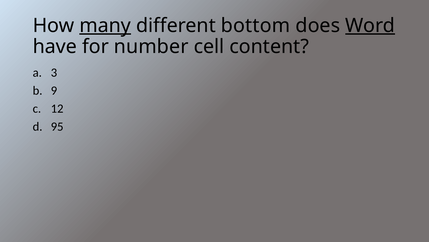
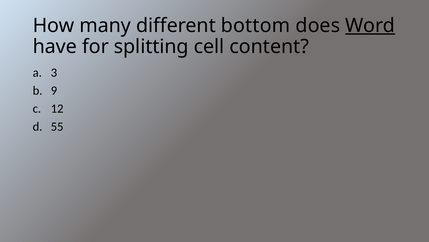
many underline: present -> none (105, 25)
number: number -> splitting (151, 47)
95: 95 -> 55 (57, 126)
